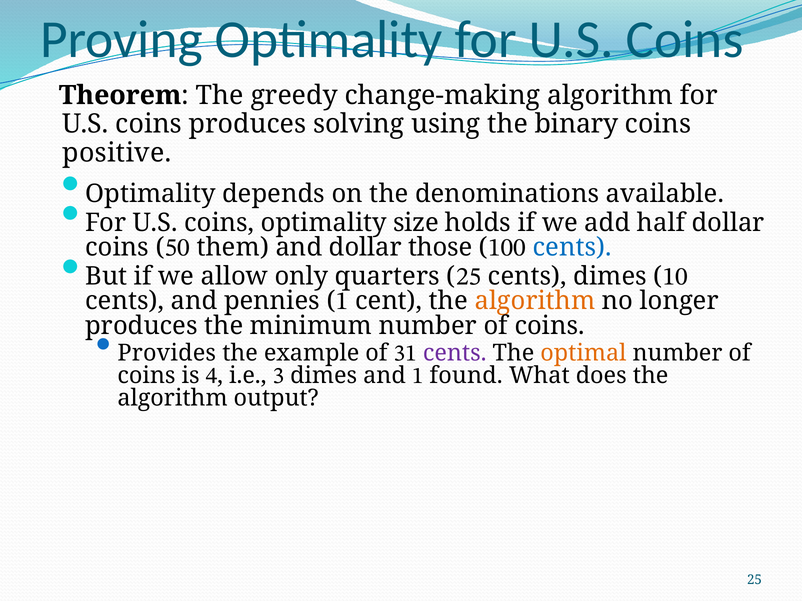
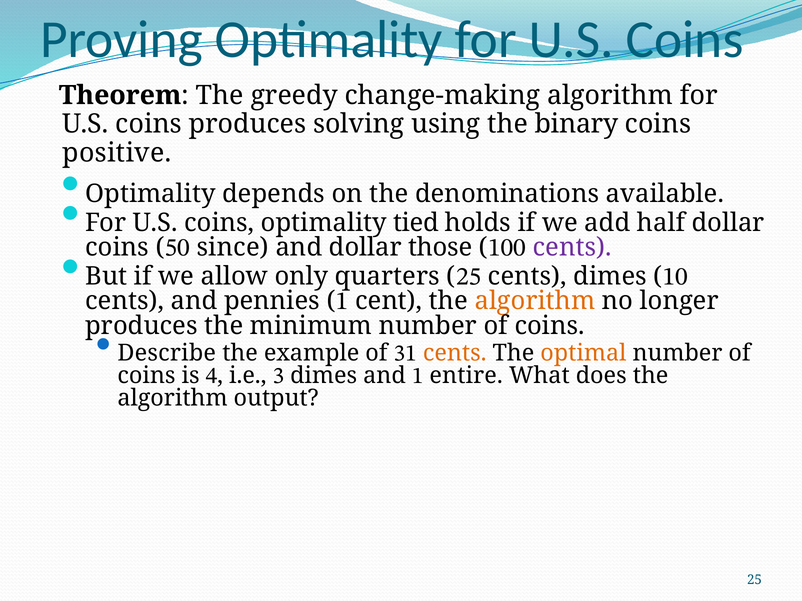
size: size -> tied (416, 223)
them: them -> since (233, 248)
cents colour: blue -> purple (572, 248)
Provides: Provides -> Describe (167, 353)
cents colour: purple -> orange (455, 353)
found: found -> entire (466, 376)
